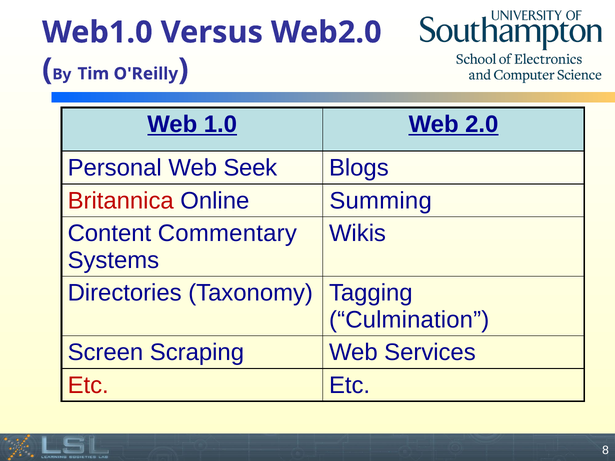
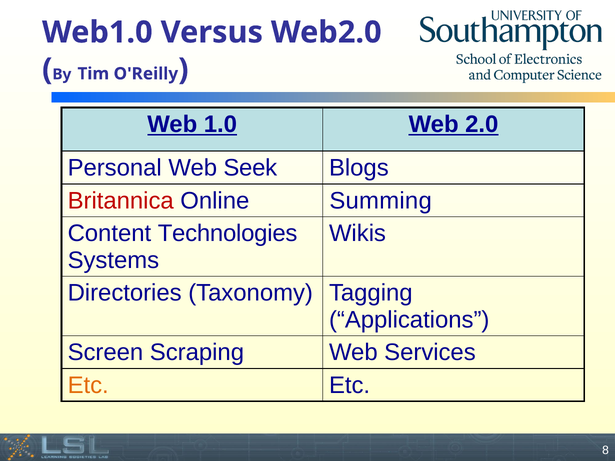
Commentary: Commentary -> Technologies (228, 234)
Culmination: Culmination -> Applications (409, 320)
Etc colour: red -> orange (88, 385)
